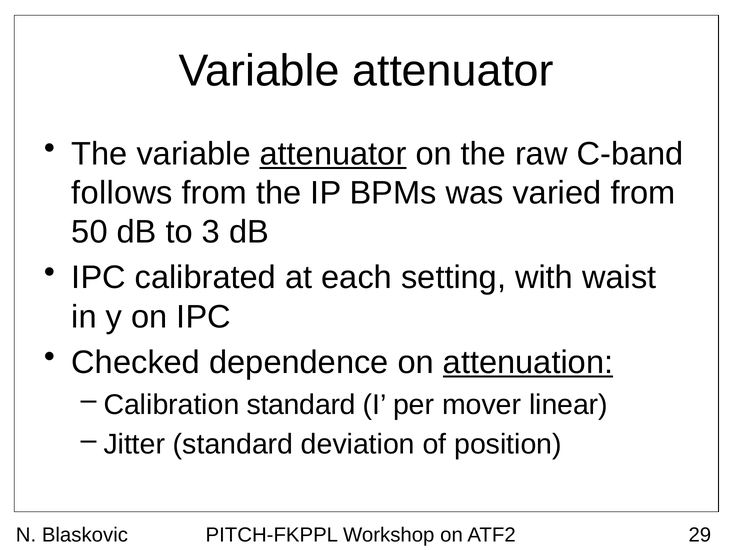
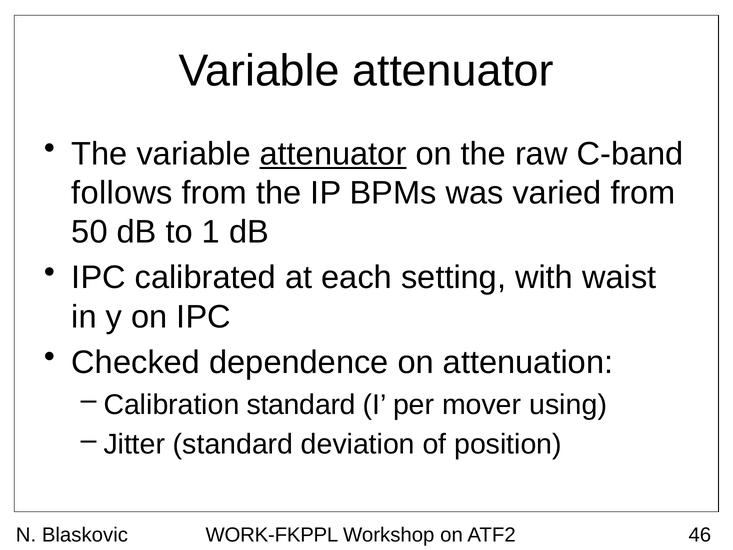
3: 3 -> 1 (211, 232)
attenuation underline: present -> none (528, 362)
linear: linear -> using (568, 404)
PITCH-FKPPL: PITCH-FKPPL -> WORK-FKPPL (272, 535)
29: 29 -> 46 (700, 535)
